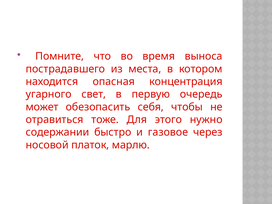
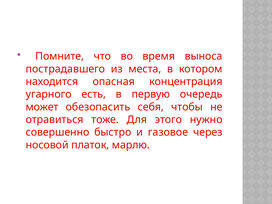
свет: свет -> есть (94, 94)
содержании: содержании -> совершенно (58, 132)
